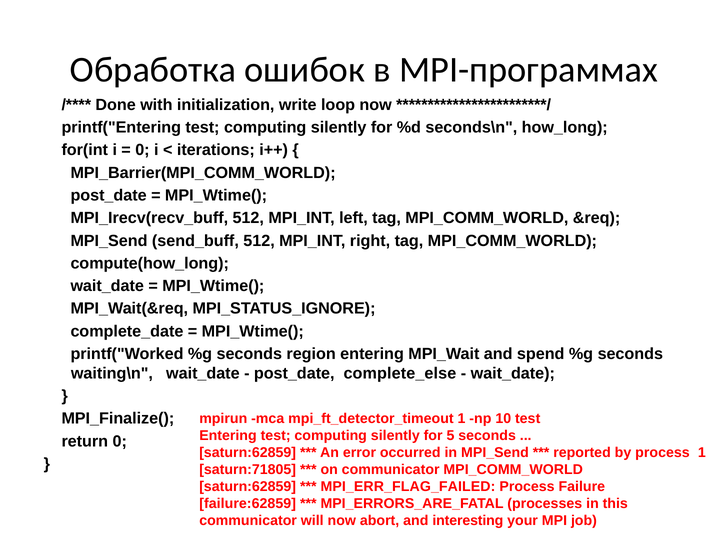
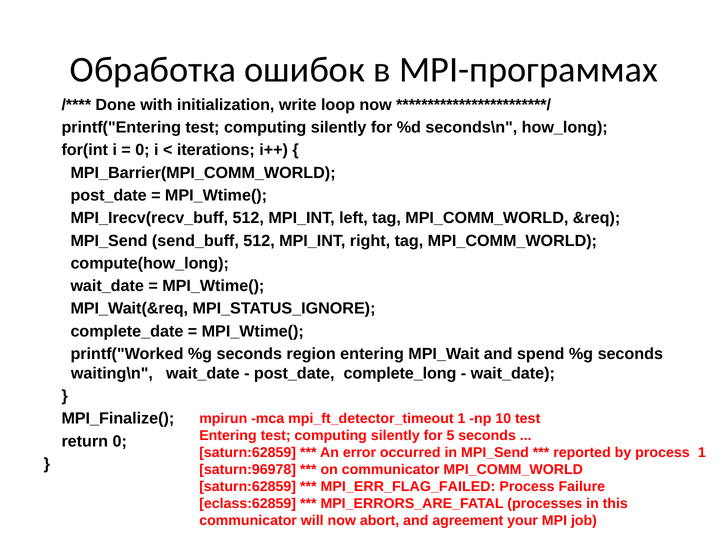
complete_else: complete_else -> complete_long (400, 373)
saturn:71805: saturn:71805 -> saturn:96978 (248, 469)
failure:62859: failure:62859 -> eclass:62859 (248, 503)
interesting: interesting -> agreement (468, 520)
